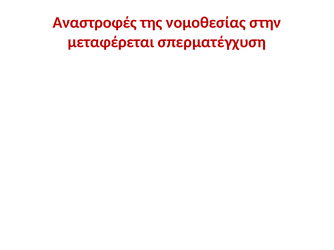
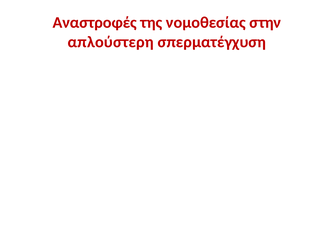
μεταφέρεται: μεταφέρεται -> απλούστερη (111, 42)
